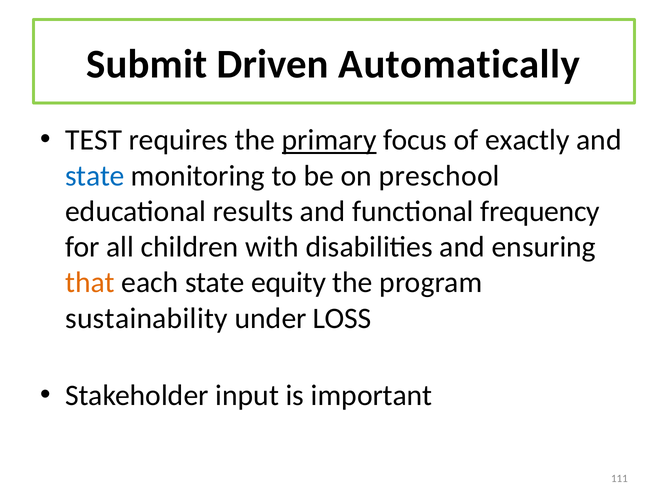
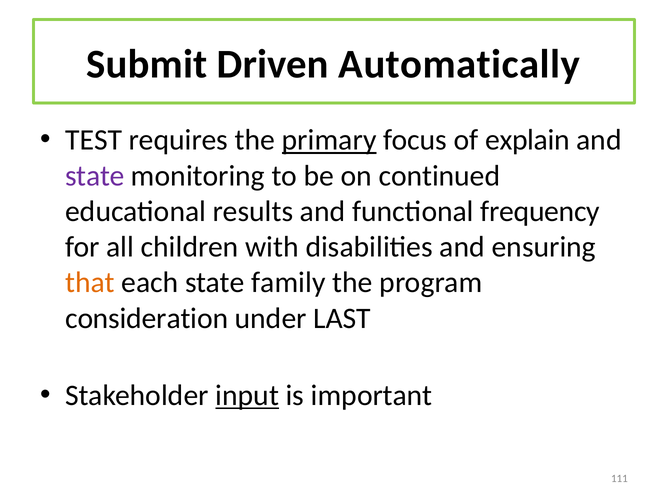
exactly: exactly -> explain (527, 140)
state colour: blue -> purple (95, 176)
preschool: preschool -> continued (440, 176)
equity: equity -> family (288, 283)
sustainability: sustainability -> consideration (147, 318)
LOSS: LOSS -> LAST (342, 318)
input underline: none -> present (247, 396)
